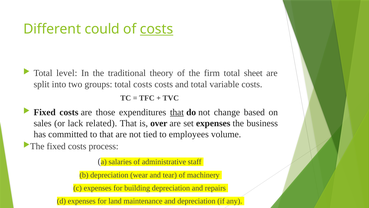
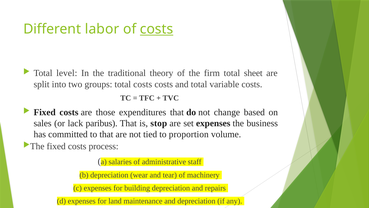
could: could -> labor (102, 29)
that underline: present -> none (177, 112)
related: related -> paribus (102, 123)
over: over -> stop (159, 123)
employees: employees -> proportion (189, 134)
